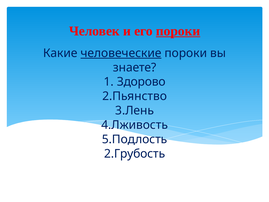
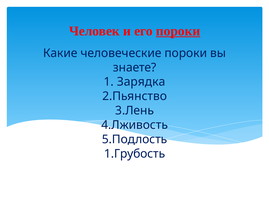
человеческие underline: present -> none (121, 53)
Здорово: Здорово -> Зарядка (141, 82)
2.Грубость: 2.Грубость -> 1.Грубость (135, 153)
